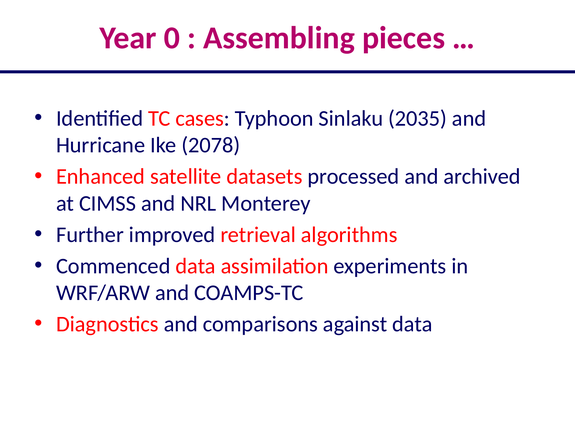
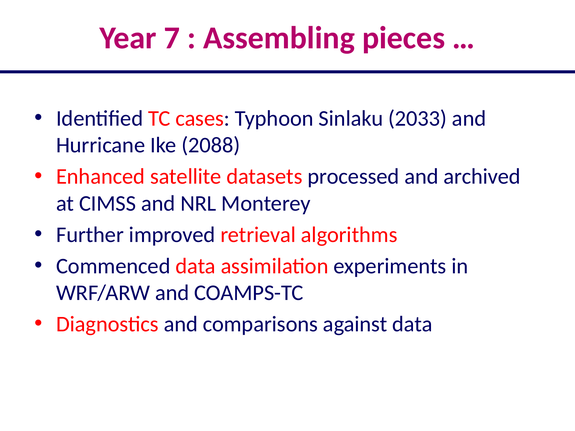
0: 0 -> 7 (172, 38)
2035: 2035 -> 2033 (418, 118)
2078: 2078 -> 2088 (211, 145)
